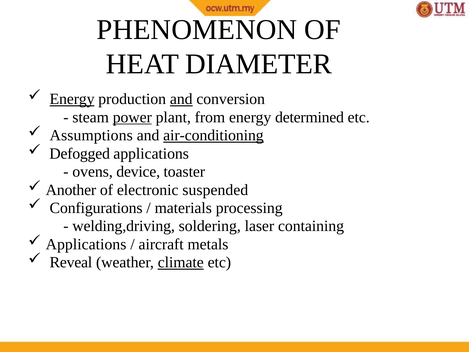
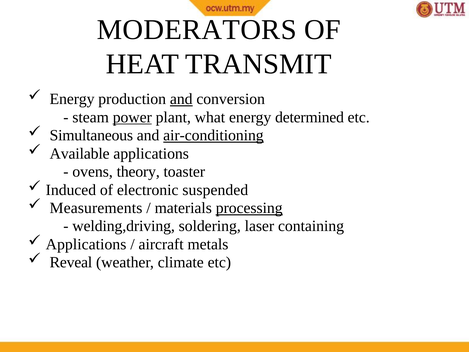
PHENOMENON: PHENOMENON -> MODERATORS (197, 30)
DIAMETER: DIAMETER -> TRANSMIT (258, 64)
Energy underline: present -> none (72, 99)
from: from -> what (210, 117)
Assumptions: Assumptions -> Simultaneous (91, 135)
Defogged: Defogged -> Available (80, 153)
device: device -> theory (138, 172)
Another: Another -> Induced (71, 190)
Configurations: Configurations -> Measurements (96, 208)
processing underline: none -> present (249, 208)
climate underline: present -> none (181, 262)
